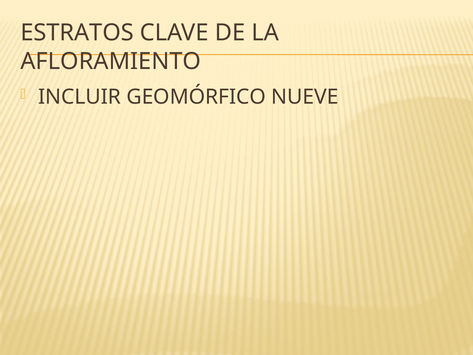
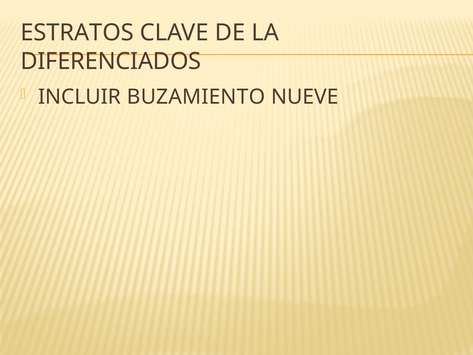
AFLORAMIENTO: AFLORAMIENTO -> DIFERENCIADOS (111, 61)
GEOMÓRFICO: GEOMÓRFICO -> BUZAMIENTO (196, 97)
